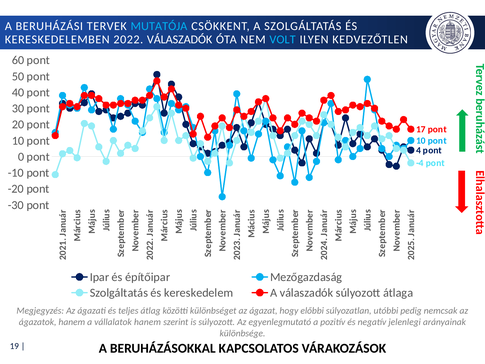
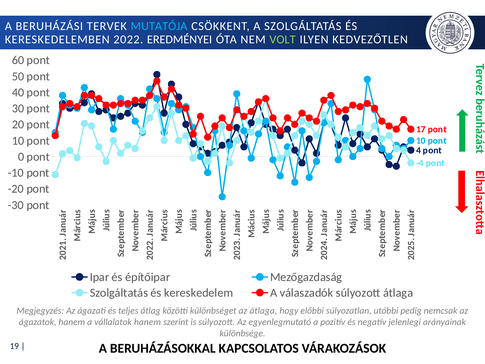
2022 VÁLASZADÓK: VÁLASZADÓK -> EREDMÉNYEI (180, 39)
VOLT colour: light blue -> light green (283, 39)
az ágazat: ágazat -> átlaga (263, 311)
